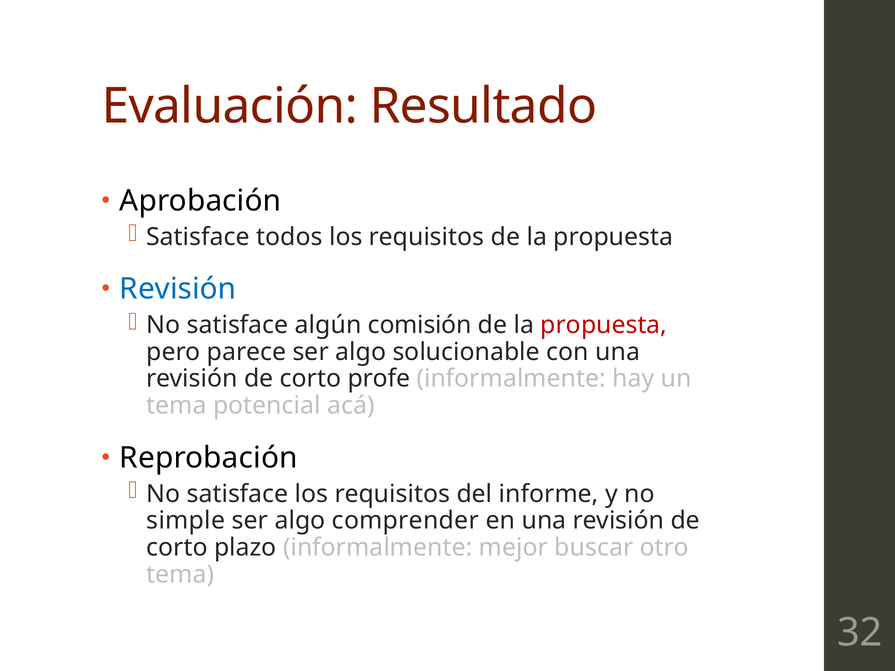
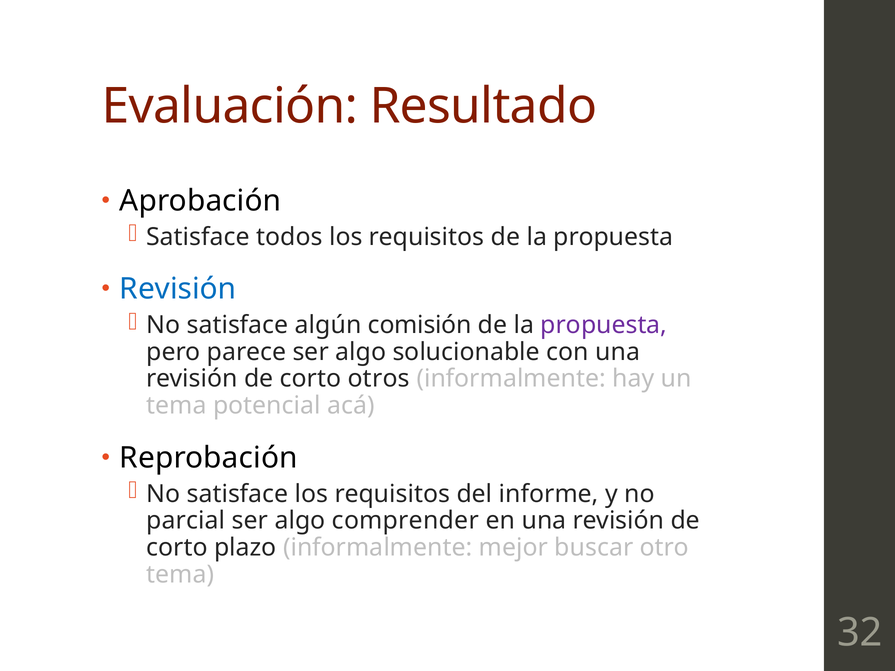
propuesta colour: red -> purple (604, 325)
profe: profe -> otros (379, 379)
simple: simple -> parcial (186, 521)
